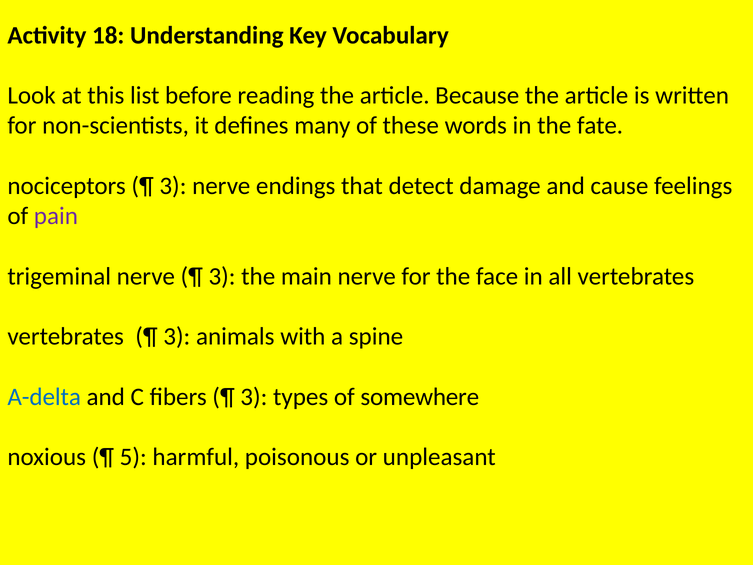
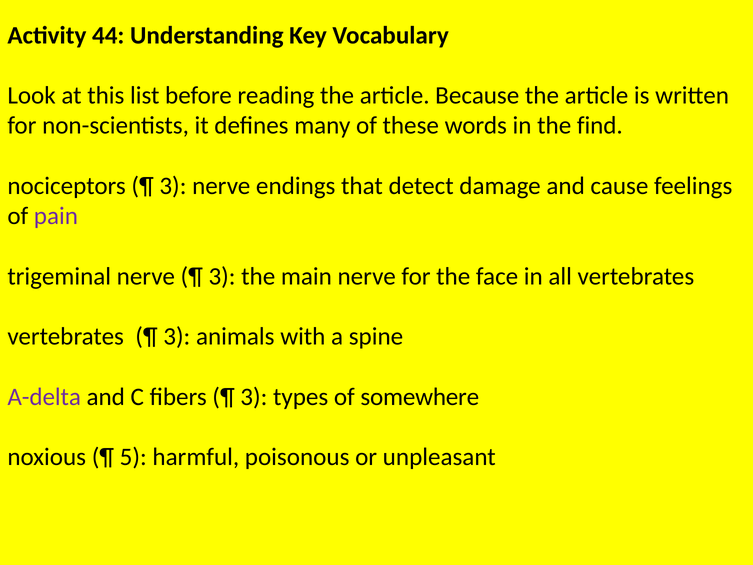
18: 18 -> 44 (108, 35)
fate: fate -> find (600, 126)
A-delta colour: blue -> purple (44, 397)
